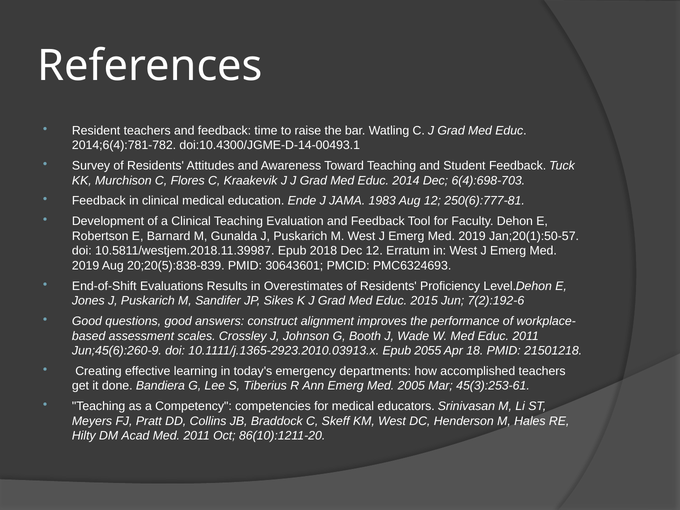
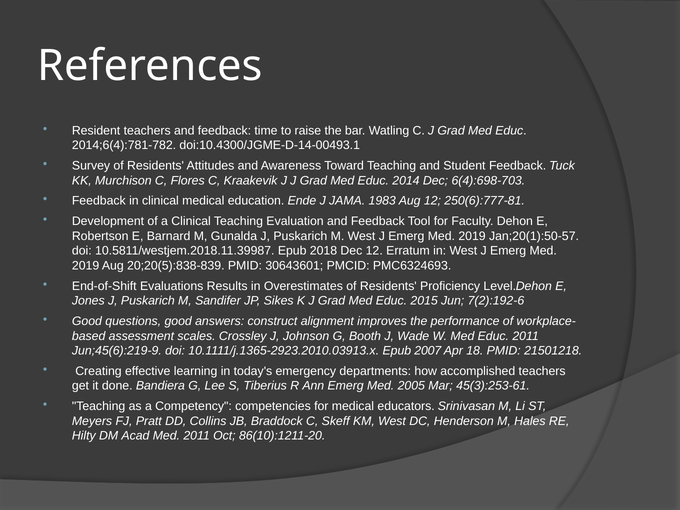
Jun;45(6):260-9: Jun;45(6):260-9 -> Jun;45(6):219-9 (117, 351)
2055: 2055 -> 2007 (428, 351)
